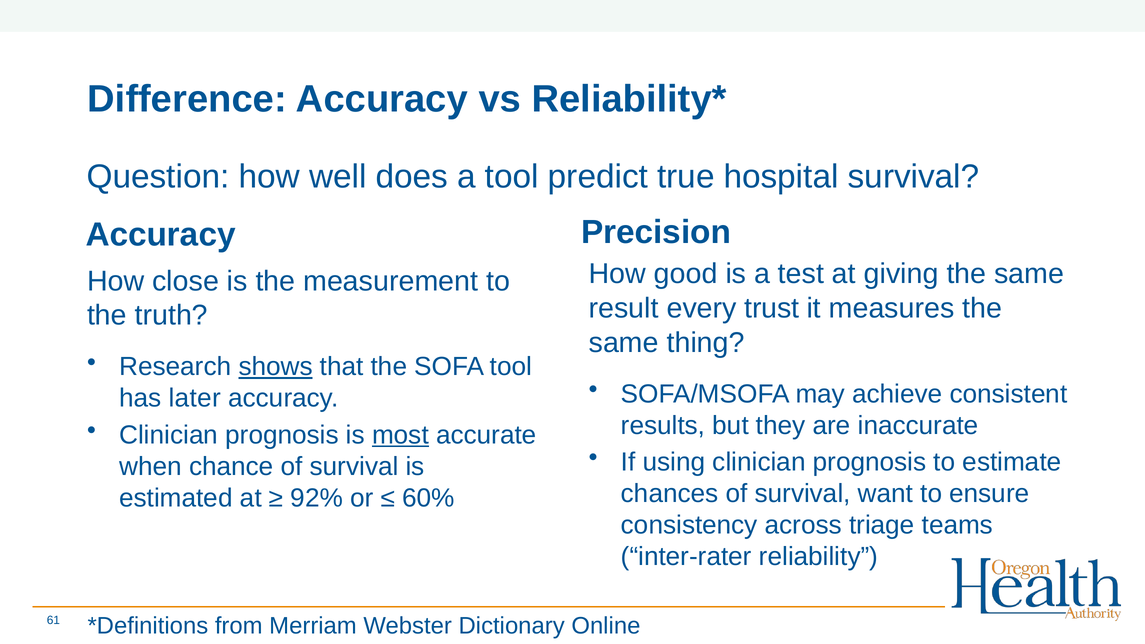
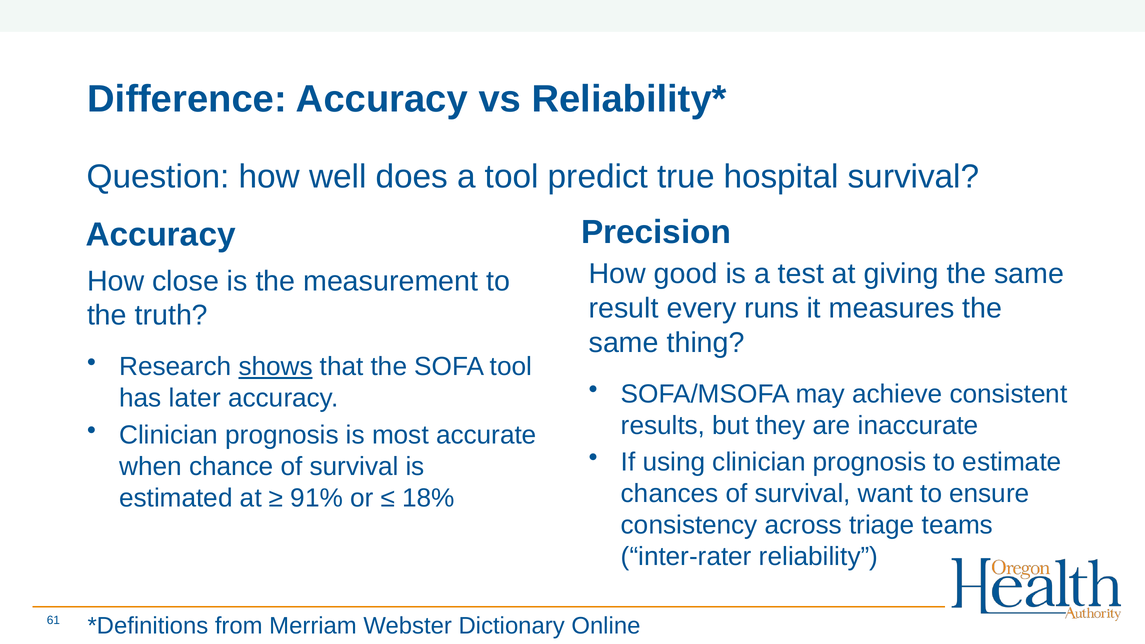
trust: trust -> runs (772, 308)
most underline: present -> none (400, 435)
92%: 92% -> 91% (317, 498)
60%: 60% -> 18% (428, 498)
